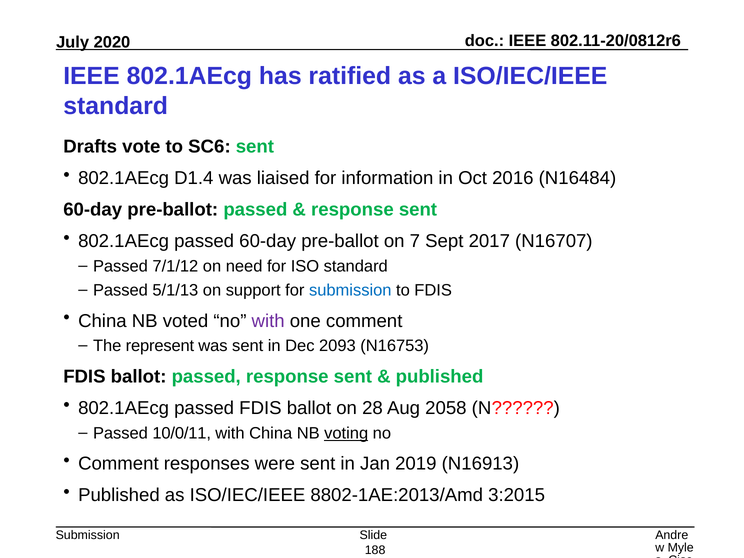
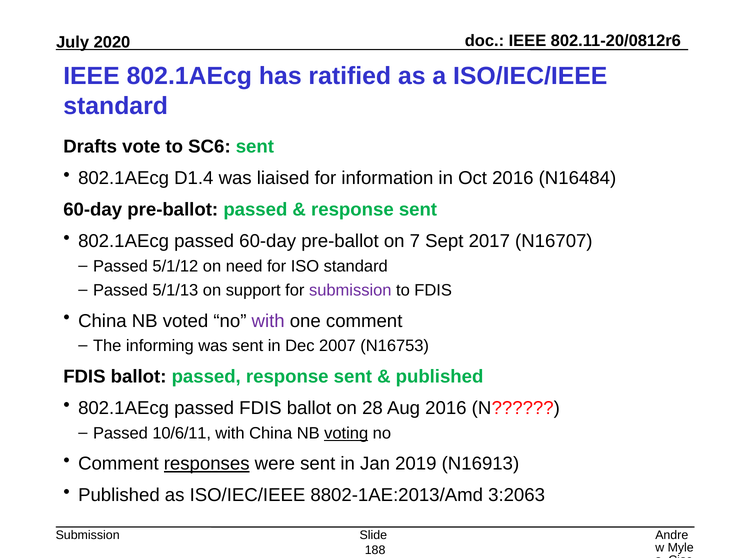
7/1/12: 7/1/12 -> 5/1/12 (175, 266)
submission colour: blue -> purple (350, 290)
represent: represent -> informing (160, 346)
2093: 2093 -> 2007 (337, 346)
Aug 2058: 2058 -> 2016 (446, 408)
10/0/11: 10/0/11 -> 10/6/11 (182, 433)
responses underline: none -> present (207, 464)
3:2015: 3:2015 -> 3:2063 (517, 495)
